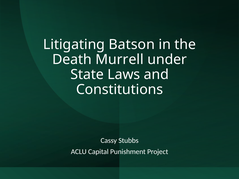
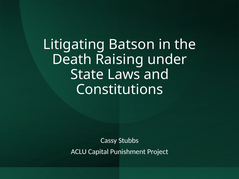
Murrell: Murrell -> Raising (120, 60)
